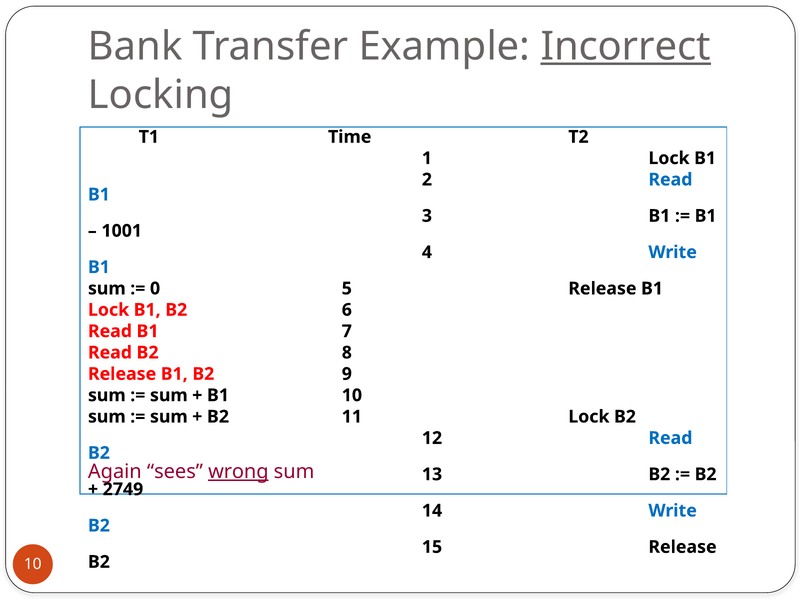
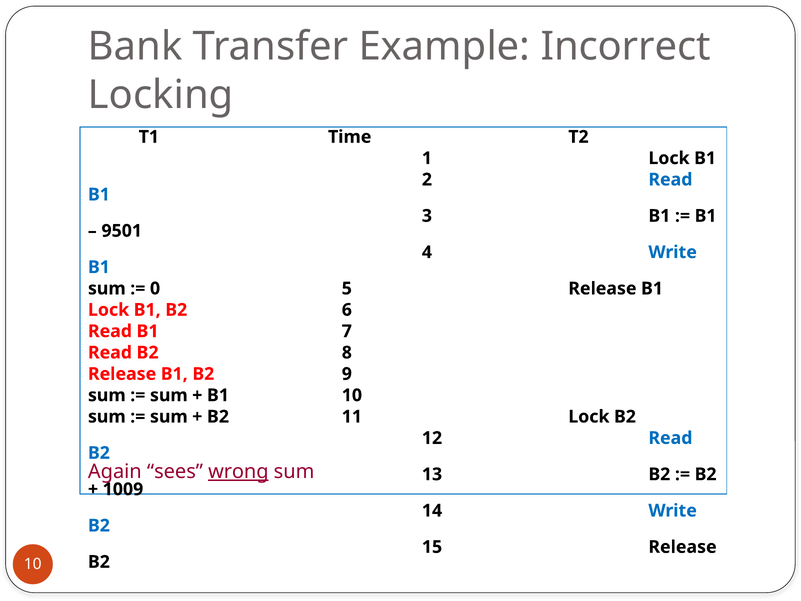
Incorrect underline: present -> none (626, 47)
1001: 1001 -> 9501 (122, 231)
2749: 2749 -> 1009 (123, 489)
